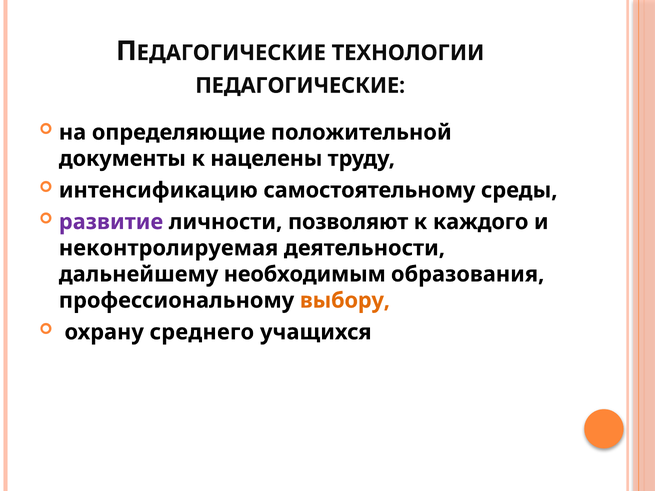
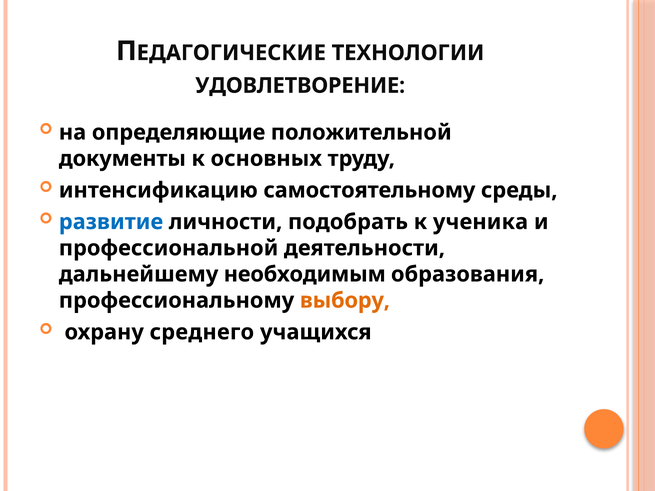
ПЕДАГОГИЧЕСКИЕ: ПЕДАГОГИЧЕСКИЕ -> УДОВЛЕТВОРЕНИЕ (300, 86)
нацелены: нацелены -> основных (266, 159)
развитие colour: purple -> blue (111, 222)
позволяют: позволяют -> подобрать (348, 222)
каждого: каждого -> ученика (481, 222)
неконтролируемая: неконтролируемая -> профессиональной (169, 248)
